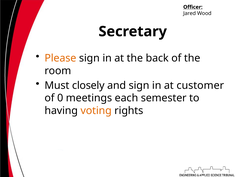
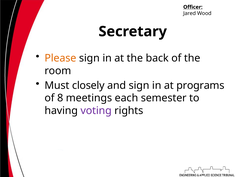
customer: customer -> programs (200, 85)
0: 0 -> 8 (60, 98)
voting colour: orange -> purple (96, 111)
